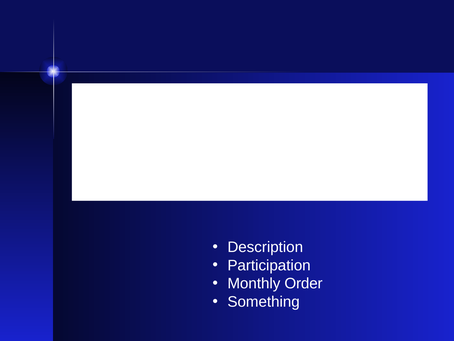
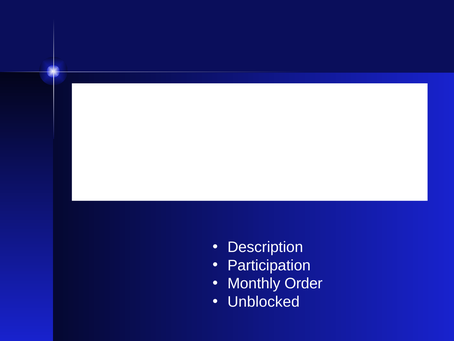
Something: Something -> Unblocked (264, 301)
